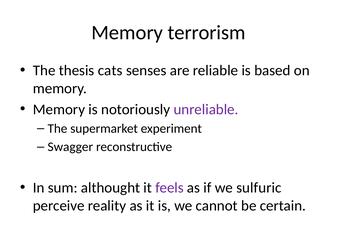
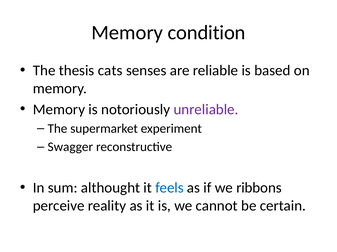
terrorism: terrorism -> condition (207, 33)
feels colour: purple -> blue (169, 188)
sulfuric: sulfuric -> ribbons (259, 188)
